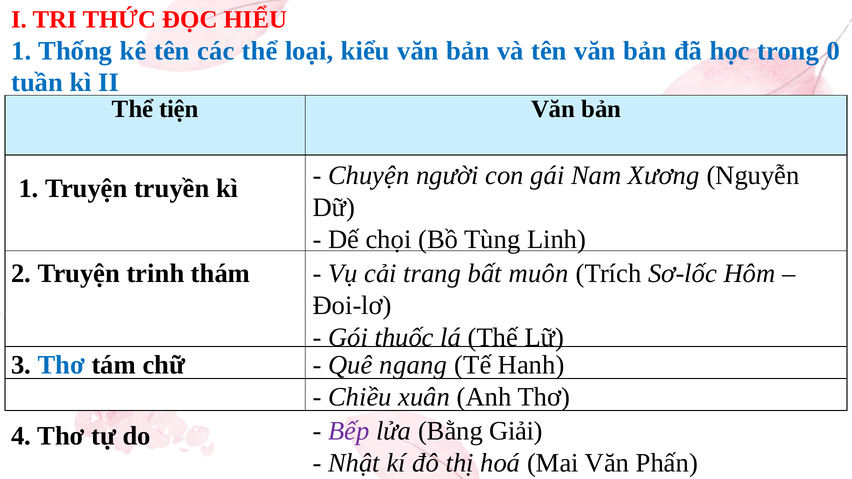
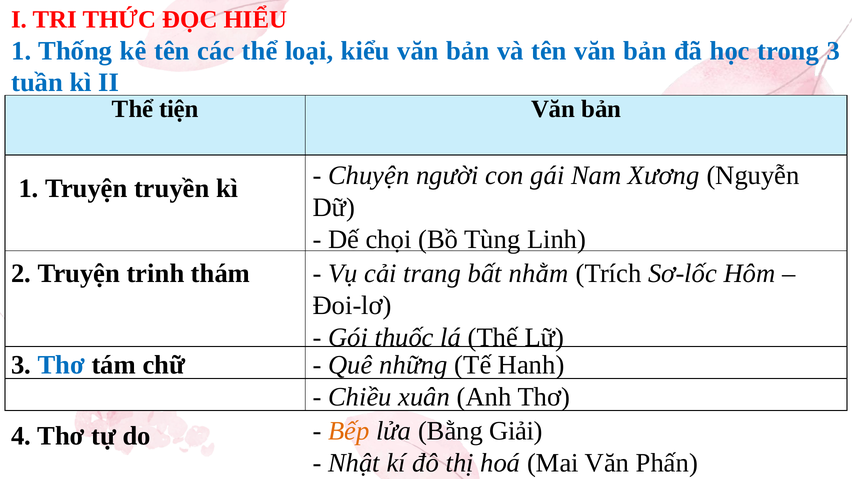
trong 0: 0 -> 3 (833, 51)
muôn: muôn -> nhằm (539, 274)
ngang: ngang -> những (413, 365)
Bếp colour: purple -> orange (349, 431)
